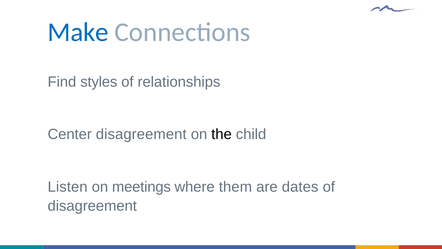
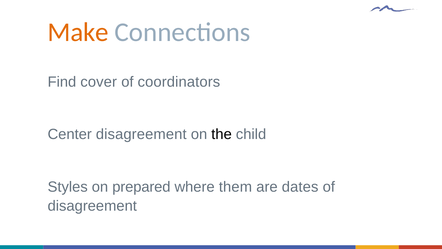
Make colour: blue -> orange (78, 32)
styles: styles -> cover (99, 82)
relationships: relationships -> coordinators (179, 82)
Listen: Listen -> Styles (68, 187)
meetings: meetings -> prepared (141, 187)
